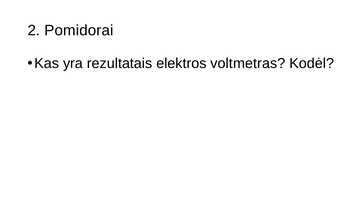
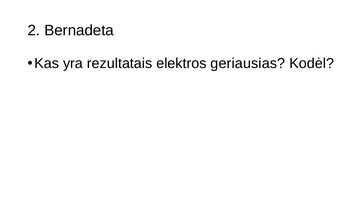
Pomidorai: Pomidorai -> Bernadeta (79, 30)
voltmetras: voltmetras -> geriausias (248, 63)
